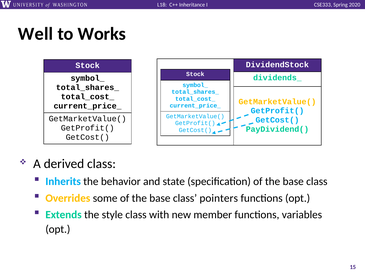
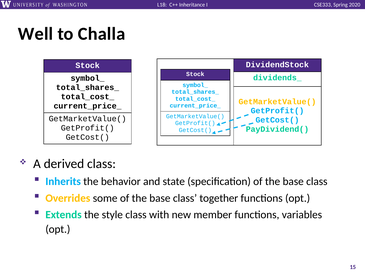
Works: Works -> Challa (102, 34)
pointers: pointers -> together (219, 198)
